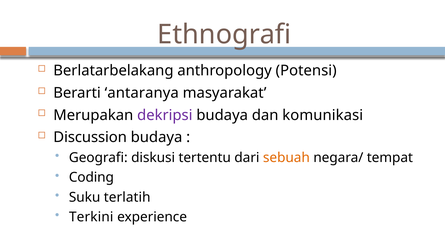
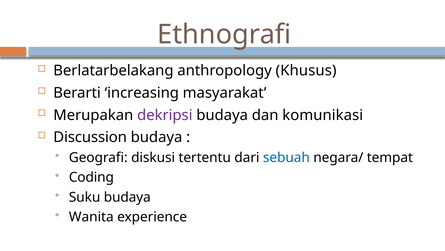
Potensi: Potensi -> Khusus (306, 71)
antaranya: antaranya -> increasing (142, 93)
sebuah colour: orange -> blue (286, 157)
Suku terlatih: terlatih -> budaya (127, 197)
Terkini: Terkini -> Wanita (91, 216)
